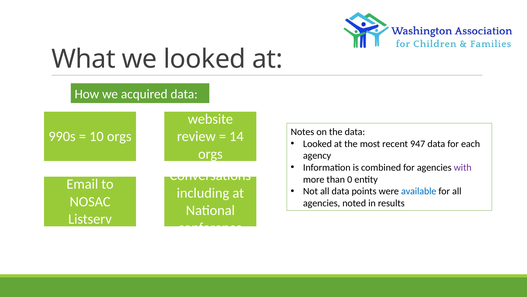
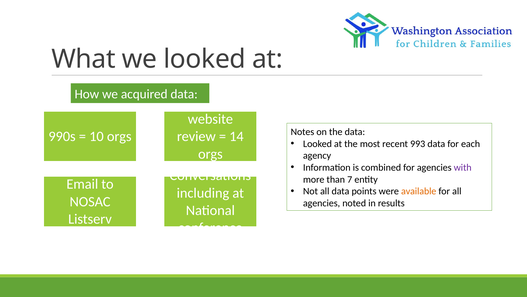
947: 947 -> 993 (418, 143)
0: 0 -> 7 (350, 179)
available colour: blue -> orange (419, 191)
